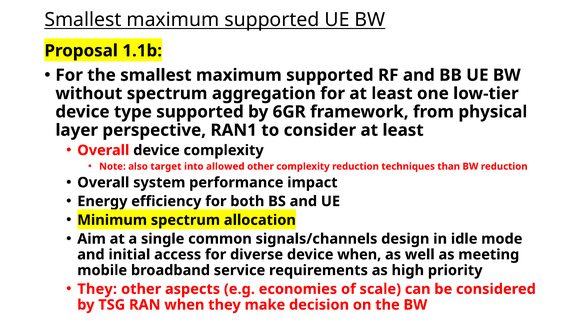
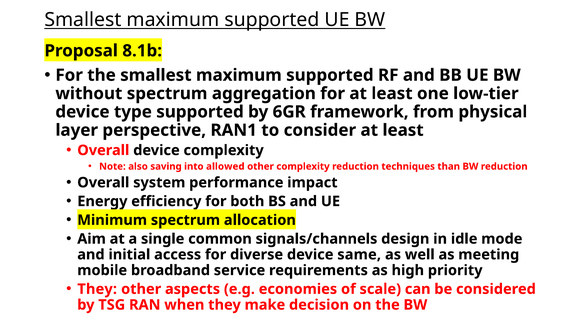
1.1b: 1.1b -> 8.1b (142, 51)
target: target -> saving (166, 166)
device when: when -> same (359, 255)
